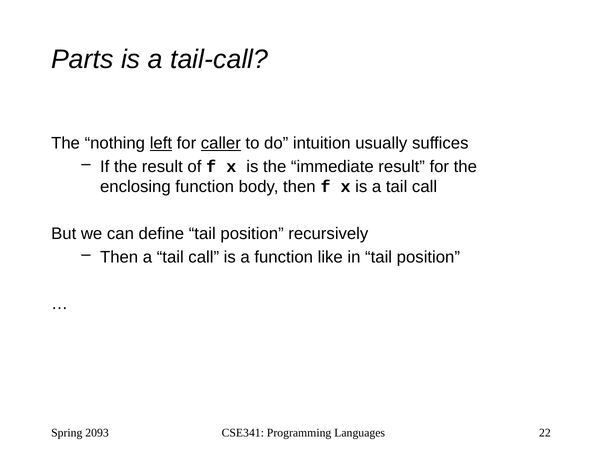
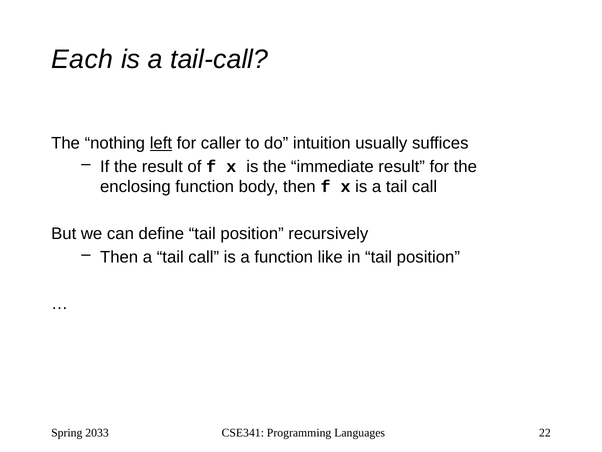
Parts: Parts -> Each (82, 60)
caller underline: present -> none (221, 143)
2093: 2093 -> 2033 (97, 432)
